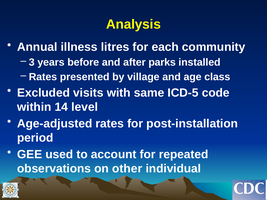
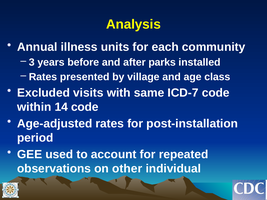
litres: litres -> units (115, 47)
ICD-5: ICD-5 -> ICD-7 (183, 93)
14 level: level -> code (85, 107)
